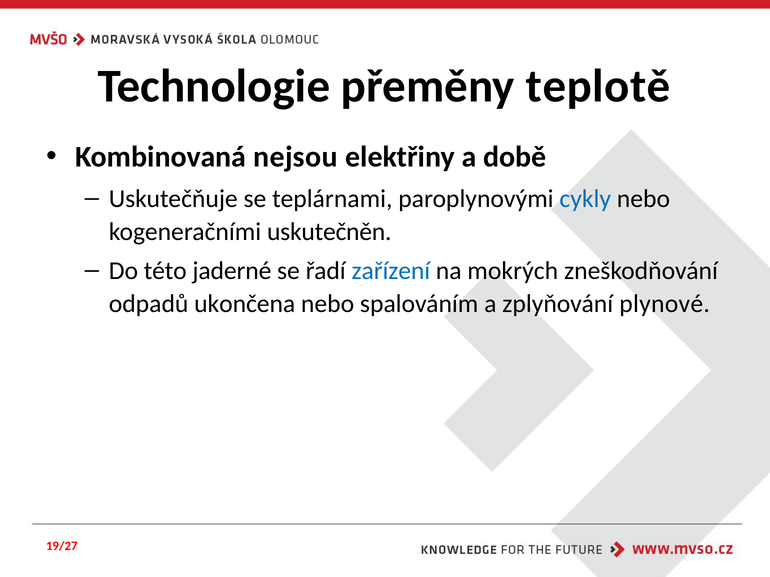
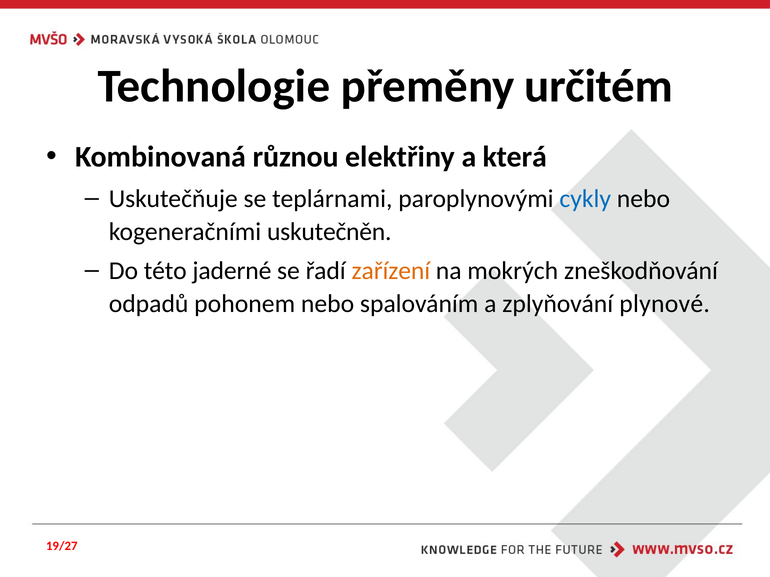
teplotě: teplotě -> určitém (599, 86)
nejsou: nejsou -> různou (296, 157)
době: době -> která (515, 157)
zařízení colour: blue -> orange (391, 271)
ukončena: ukončena -> pohonem (245, 304)
